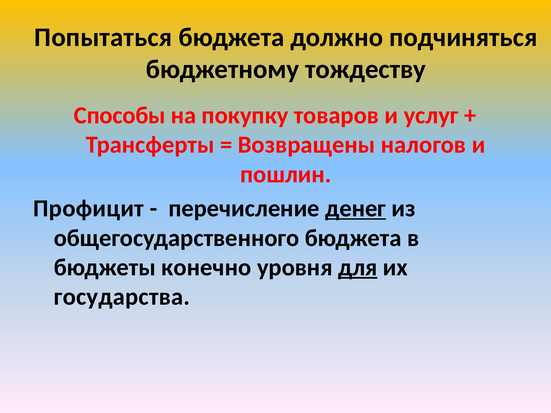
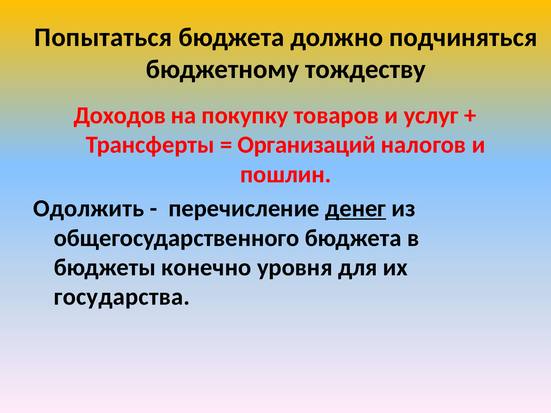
Способы: Способы -> Доходов (120, 116)
Возвращены: Возвращены -> Организаций (307, 145)
Профицит: Профицит -> Одолжить (89, 209)
для underline: present -> none (358, 267)
